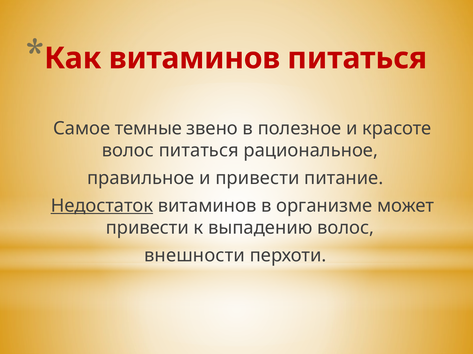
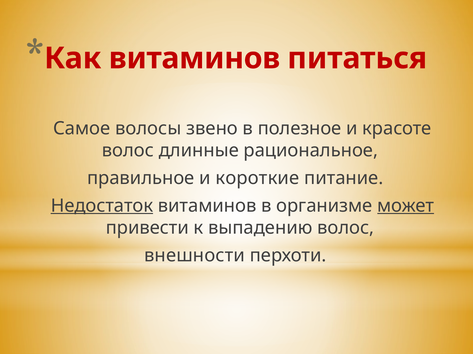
темные: темные -> волосы (148, 129)
волос питаться: питаться -> длинные (199, 151)
и привести: привести -> короткие (257, 178)
может underline: none -> present (406, 206)
